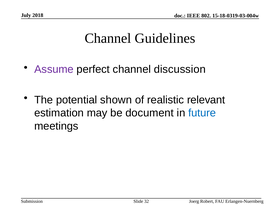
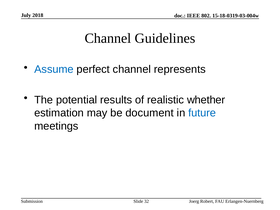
Assume colour: purple -> blue (54, 69)
discussion: discussion -> represents (180, 69)
shown: shown -> results (116, 100)
relevant: relevant -> whether (206, 100)
